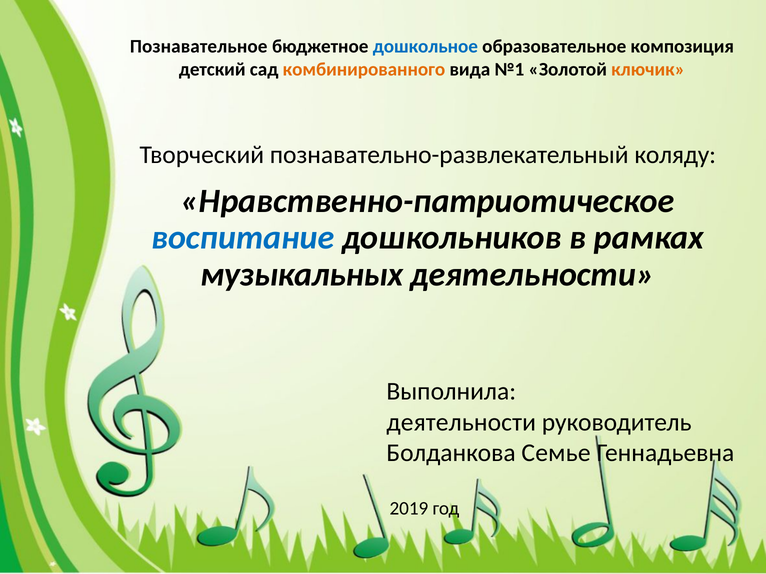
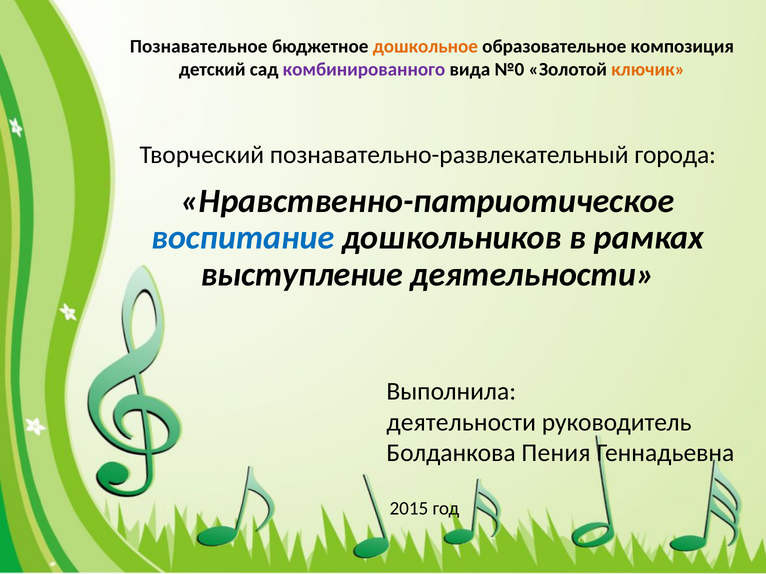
дошкольное colour: blue -> orange (425, 46)
комбинированного colour: orange -> purple (364, 69)
№1: №1 -> №0 (509, 69)
коляду: коляду -> города (675, 155)
музыкальных: музыкальных -> выступление (302, 275)
Семье: Семье -> Пения (556, 453)
2019: 2019 -> 2015 (409, 509)
